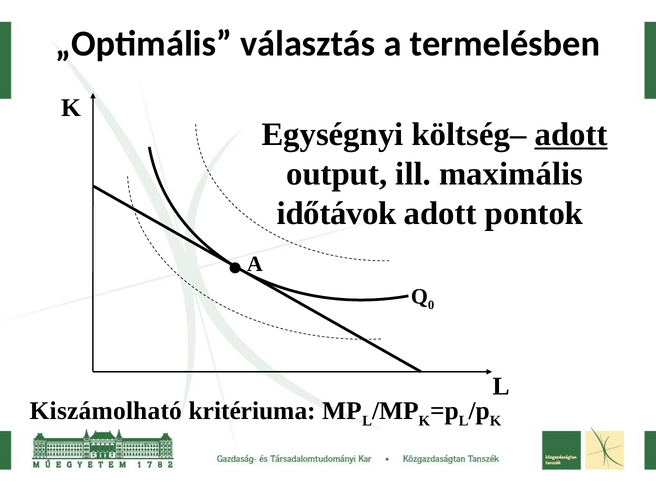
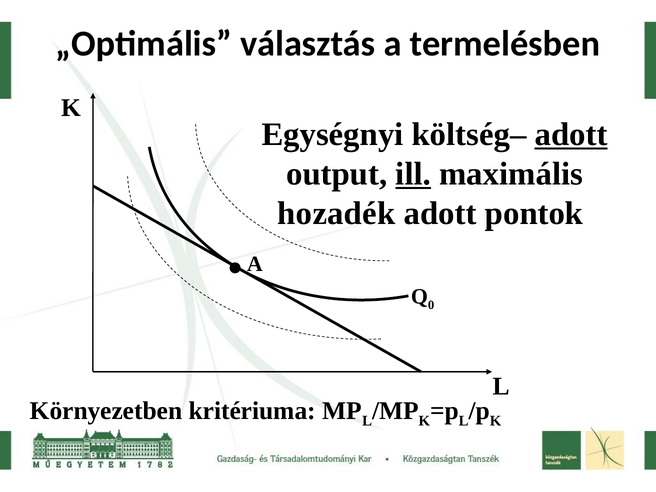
ill underline: none -> present (413, 174)
időtávok: időtávok -> hozadék (336, 213)
Kiszámolható: Kiszámolható -> Környezetben (106, 411)
